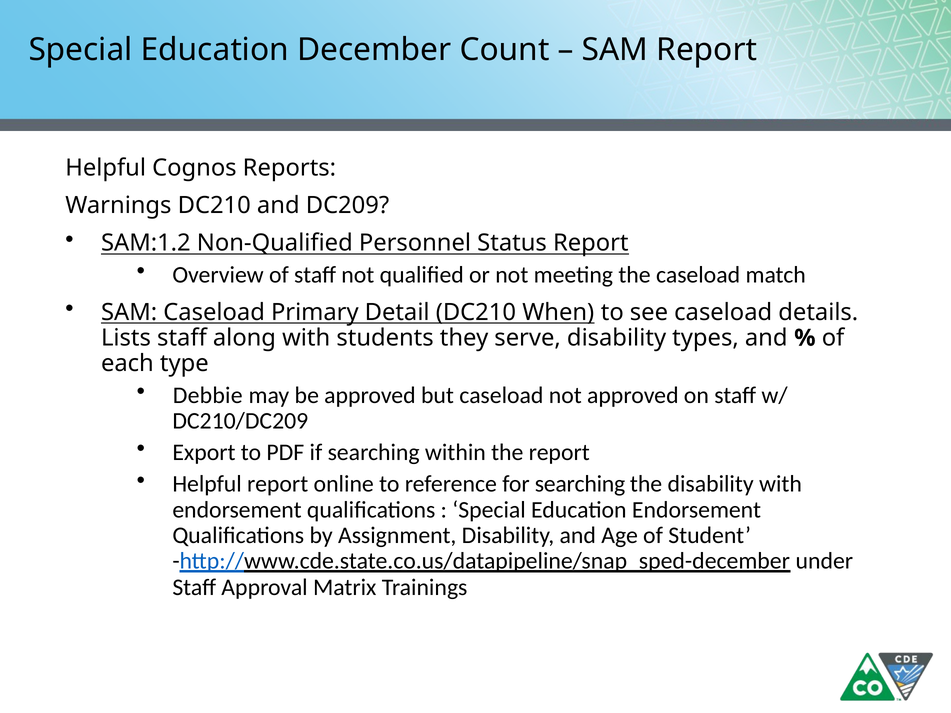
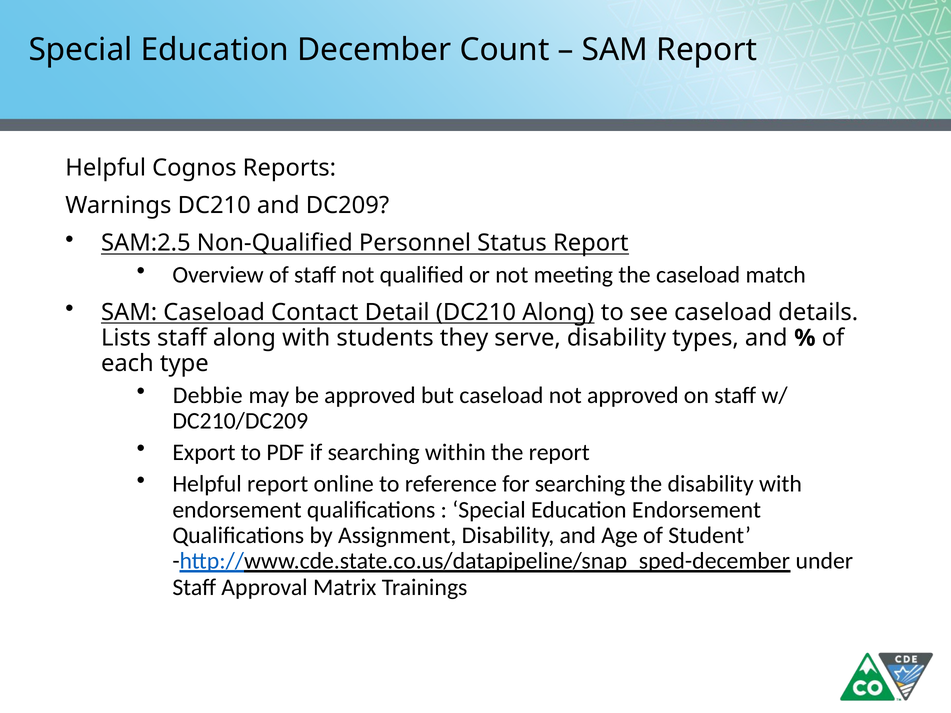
SAM:1.2: SAM:1.2 -> SAM:2.5 (146, 243)
Primary: Primary -> Contact (315, 312)
DC210 When: When -> Along (558, 312)
